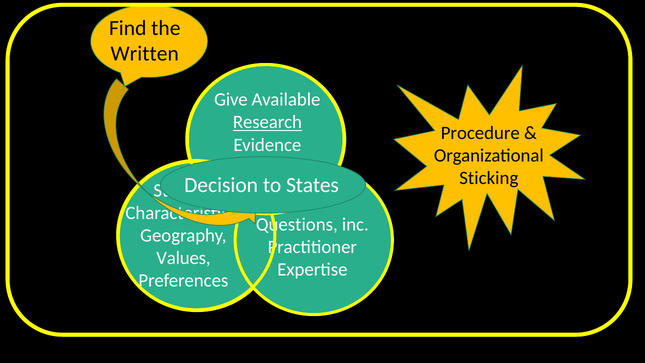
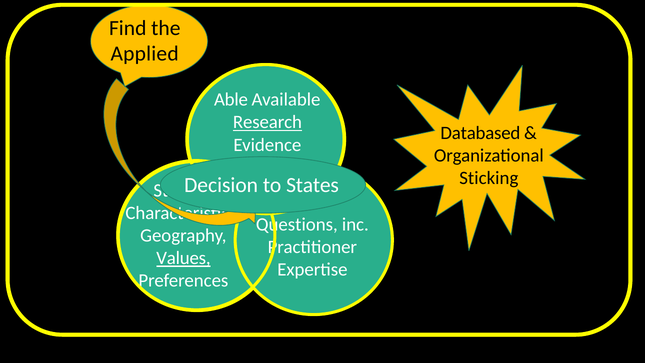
Written: Written -> Applied (145, 54)
Give: Give -> Able (231, 100)
Procedure: Procedure -> Databased (480, 133)
Values underline: none -> present (183, 258)
